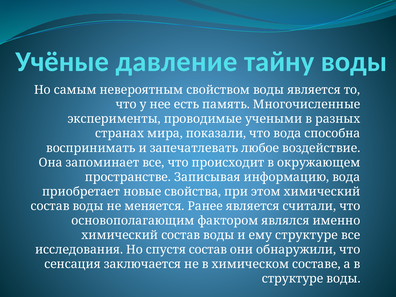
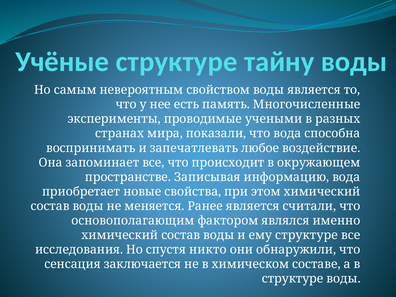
Учёные давление: давление -> структуре (177, 62)
спустя состав: состав -> никто (208, 250)
